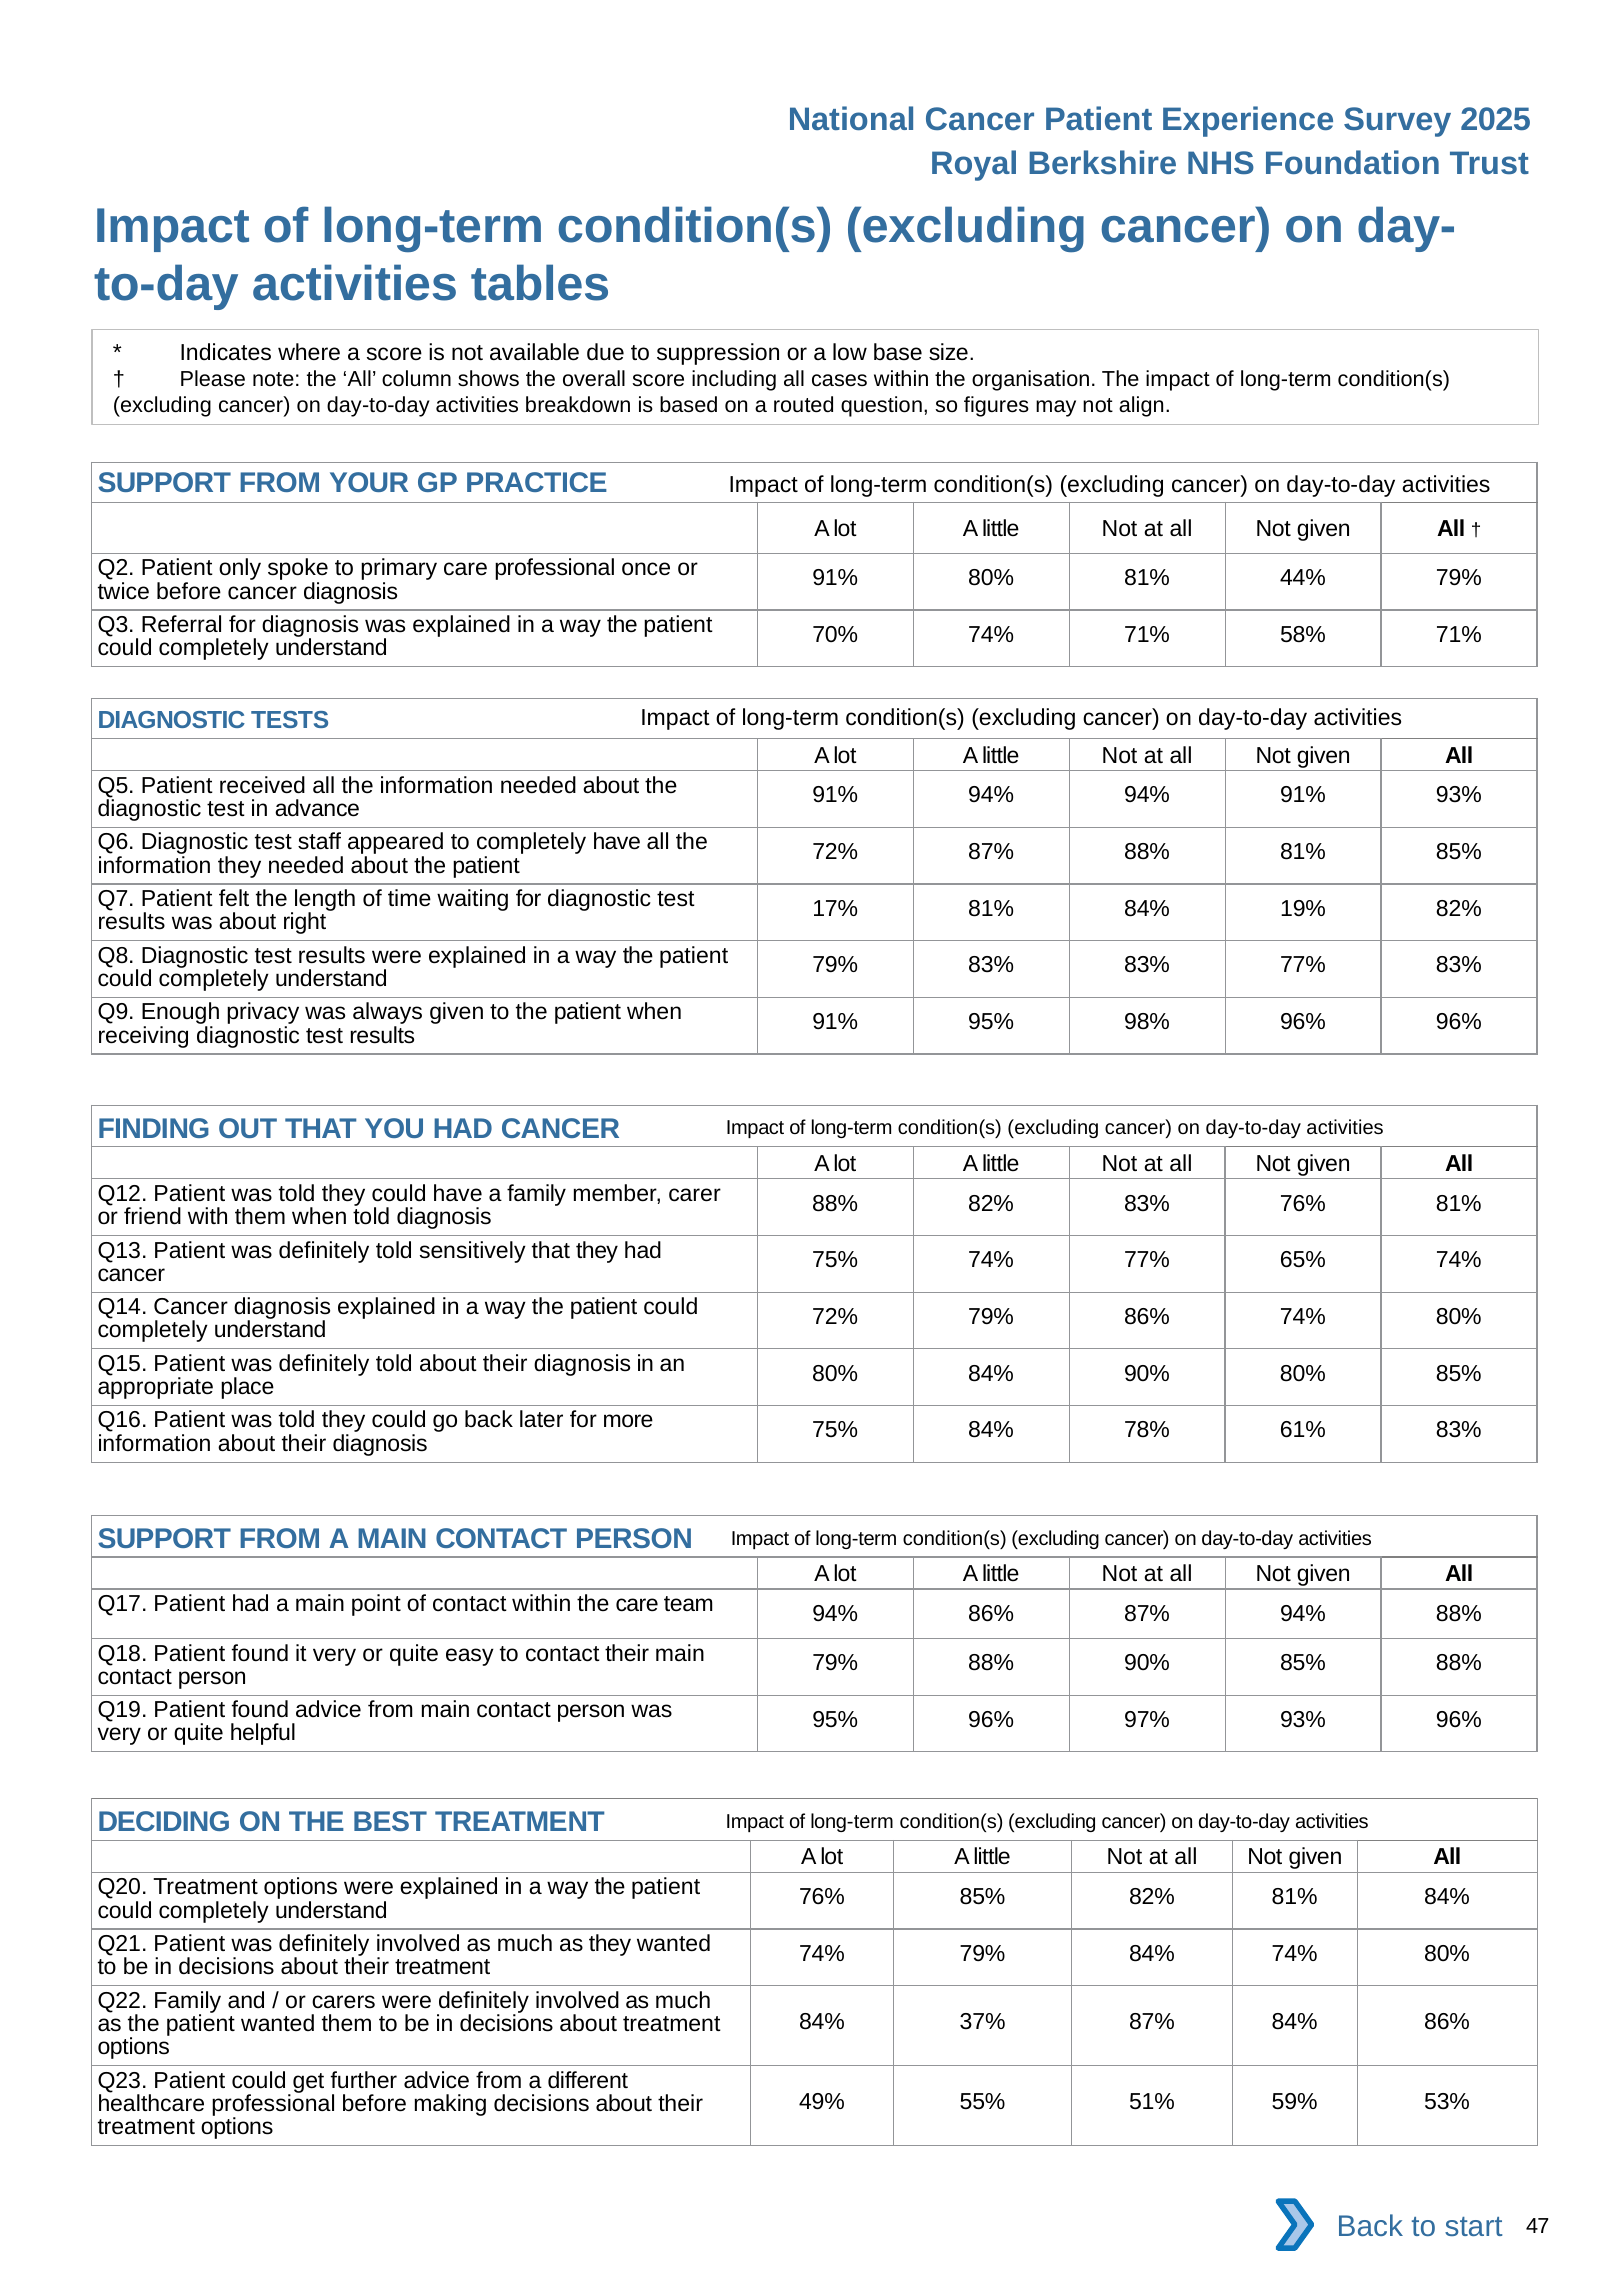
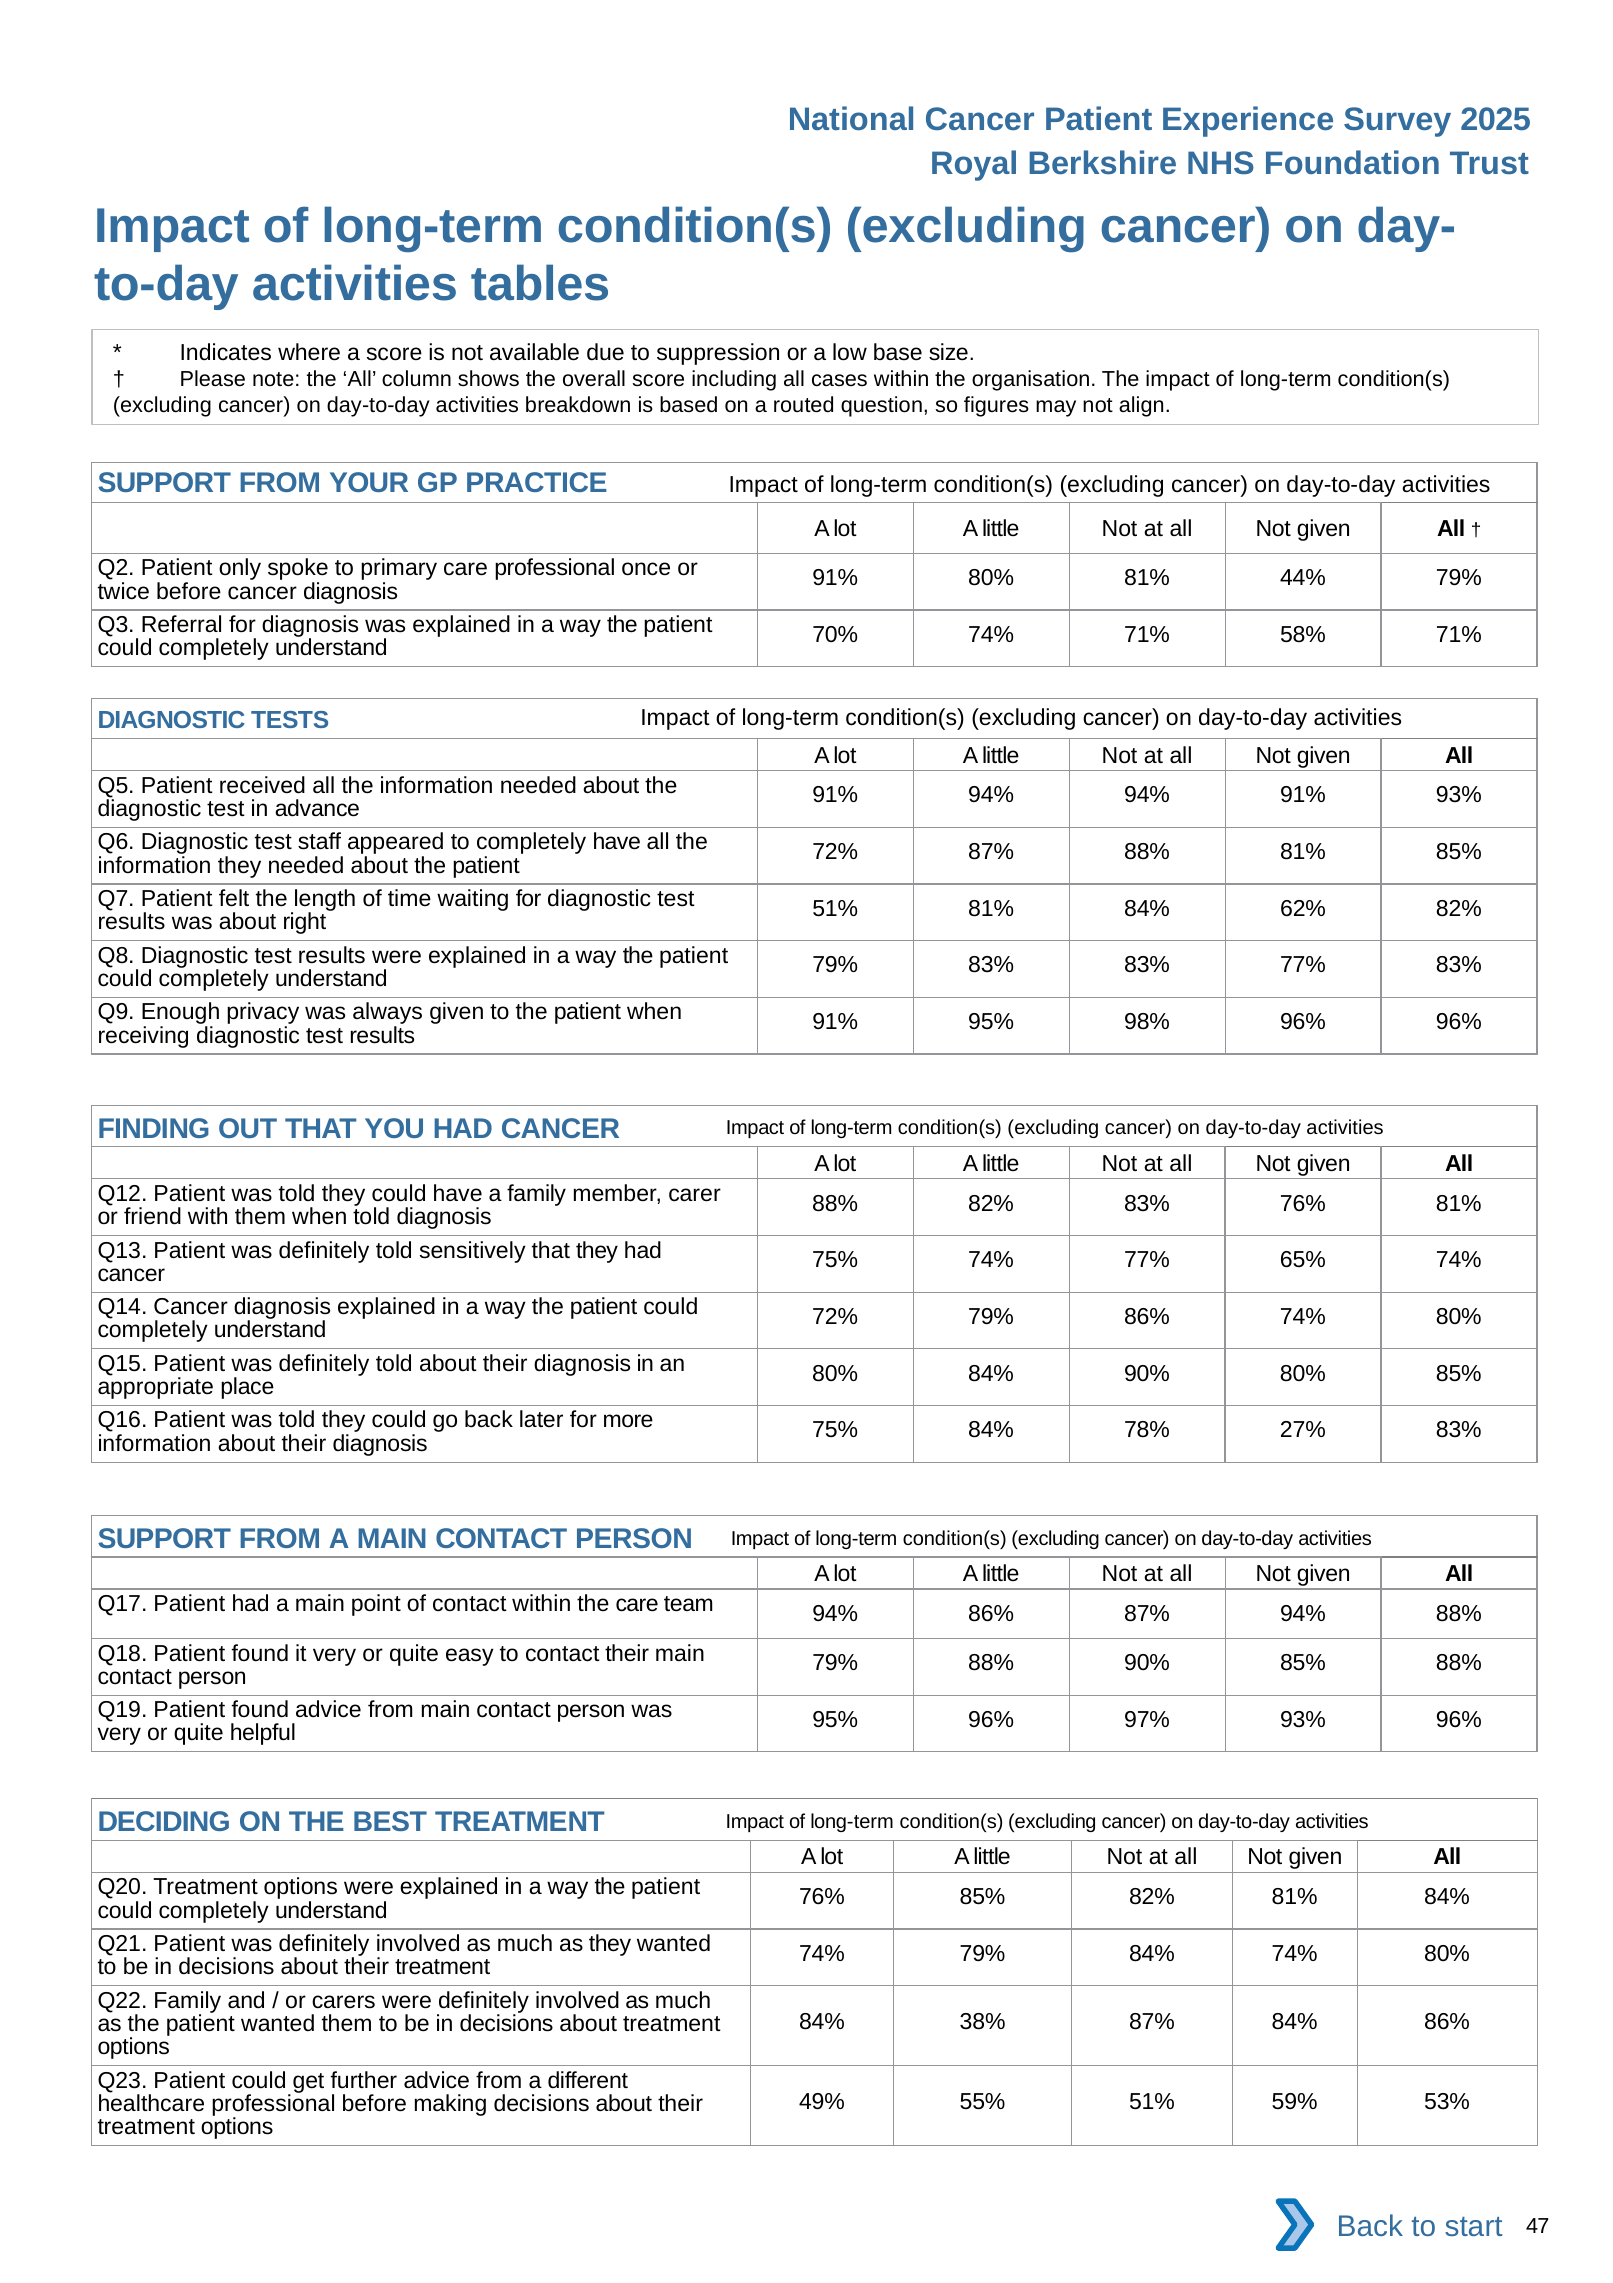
17%: 17% -> 51% (835, 908)
19%: 19% -> 62% (1303, 908)
61%: 61% -> 27% (1303, 1430)
37%: 37% -> 38% (983, 2022)
